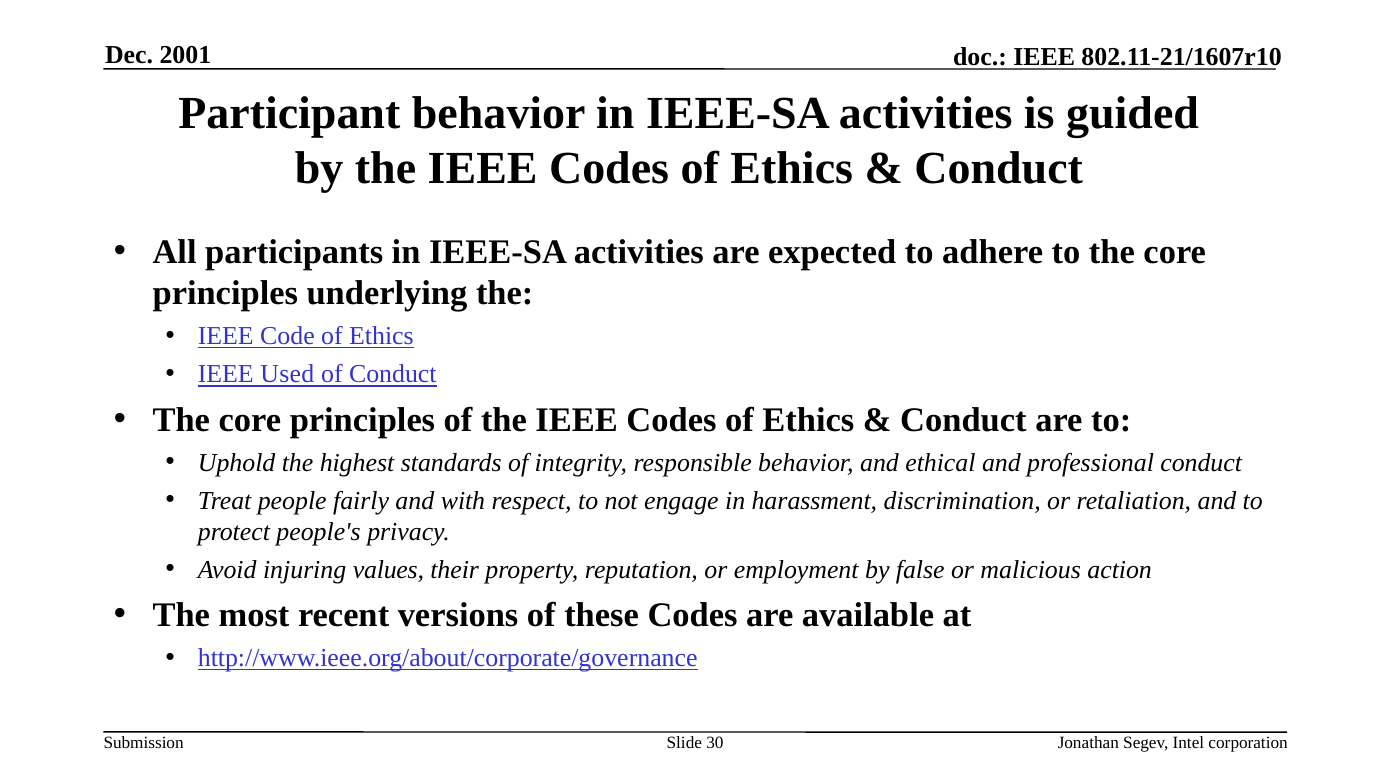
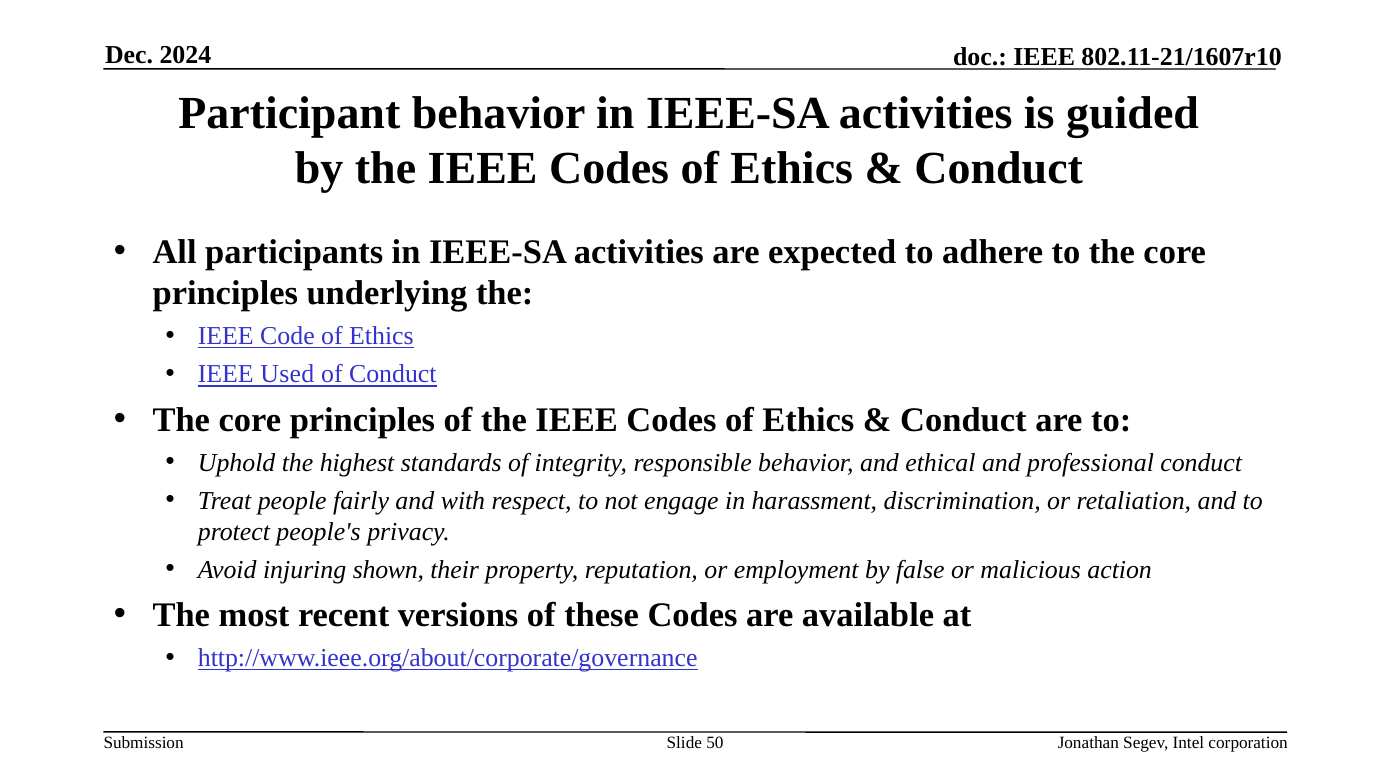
2001: 2001 -> 2024 (185, 55)
values: values -> shown (388, 570)
30: 30 -> 50 (715, 744)
